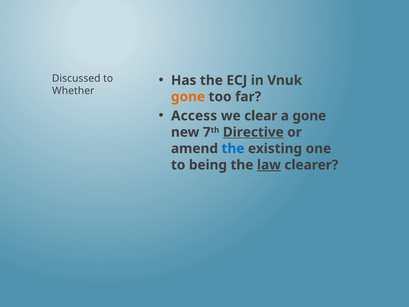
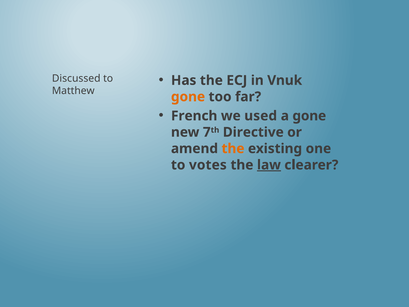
Whether: Whether -> Matthew (73, 91)
Access: Access -> French (194, 116)
clear: clear -> used (261, 116)
Directive underline: present -> none (253, 132)
the colour: blue -> orange (233, 148)
being: being -> votes (208, 165)
